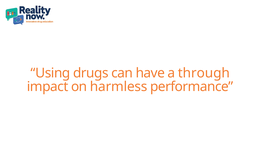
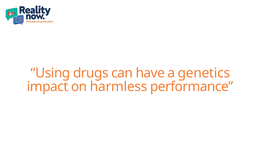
through: through -> genetics (204, 73)
